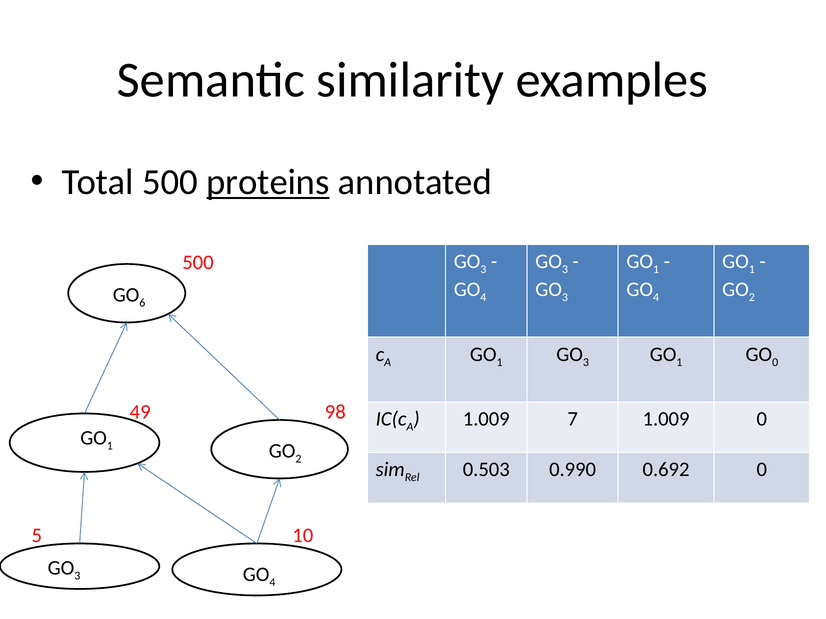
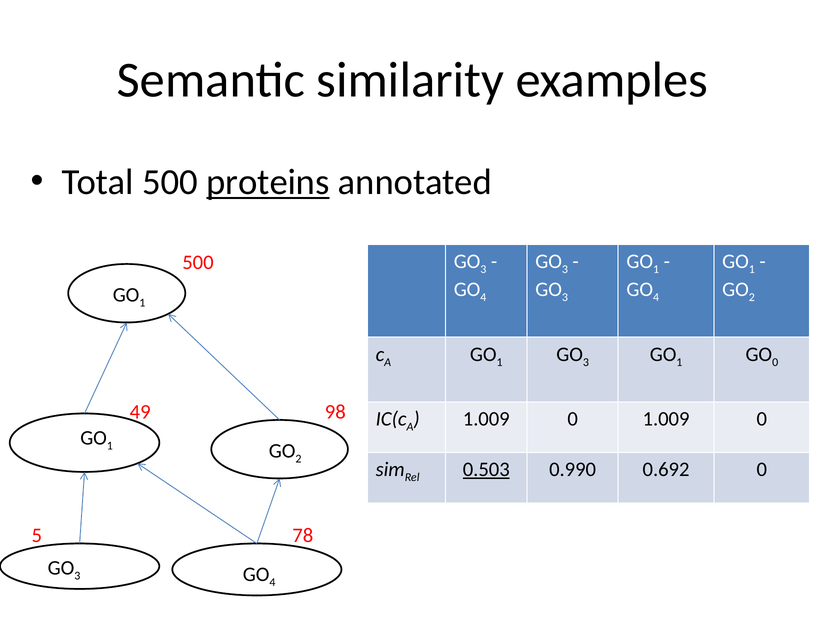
6: 6 -> 1 (142, 303)
7: 7 -> 0 (573, 419)
0.503 underline: none -> present (486, 470)
10: 10 -> 78 (303, 536)
